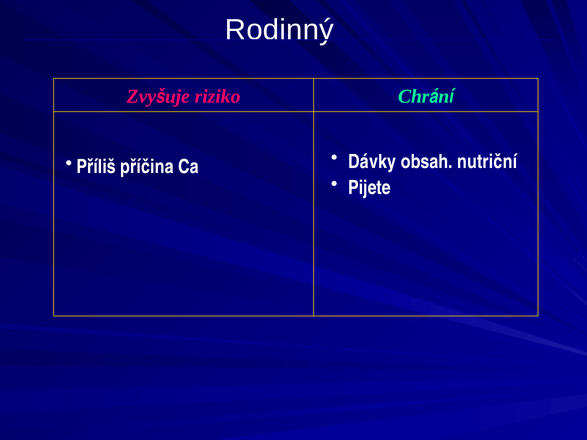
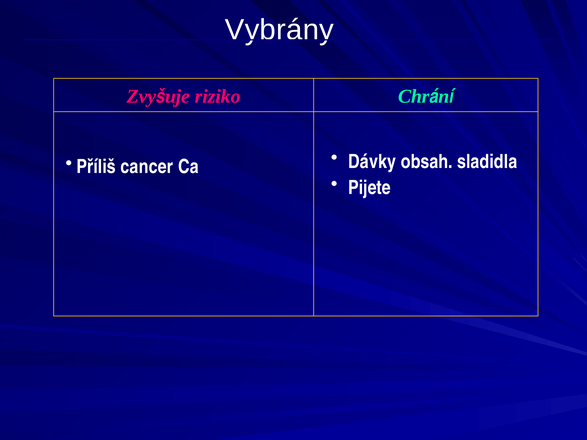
Rodinný: Rodinný -> Vybrány (279, 30)
příčina: příčina -> cancer (147, 167)
nutriční: nutriční -> sladidla (487, 162)
